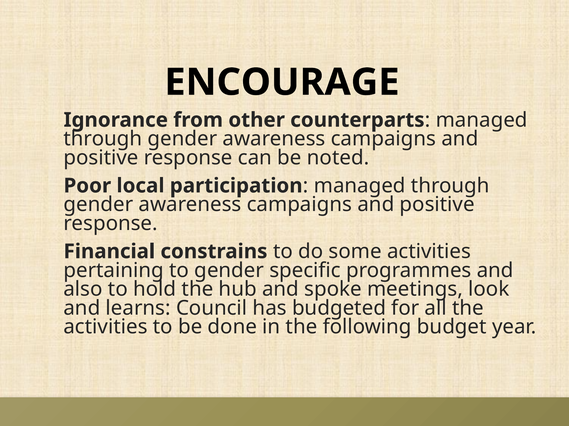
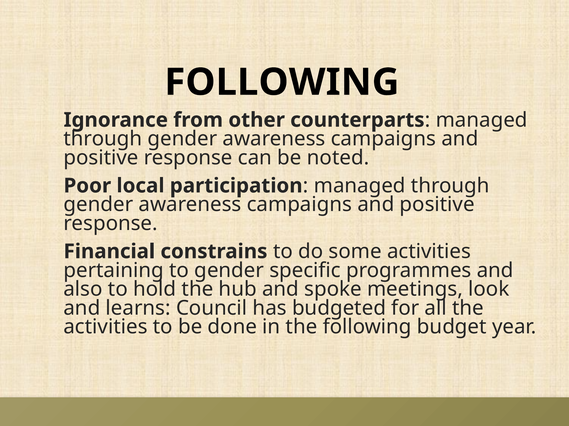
ENCOURAGE: ENCOURAGE -> FOLLOWING (282, 82)
